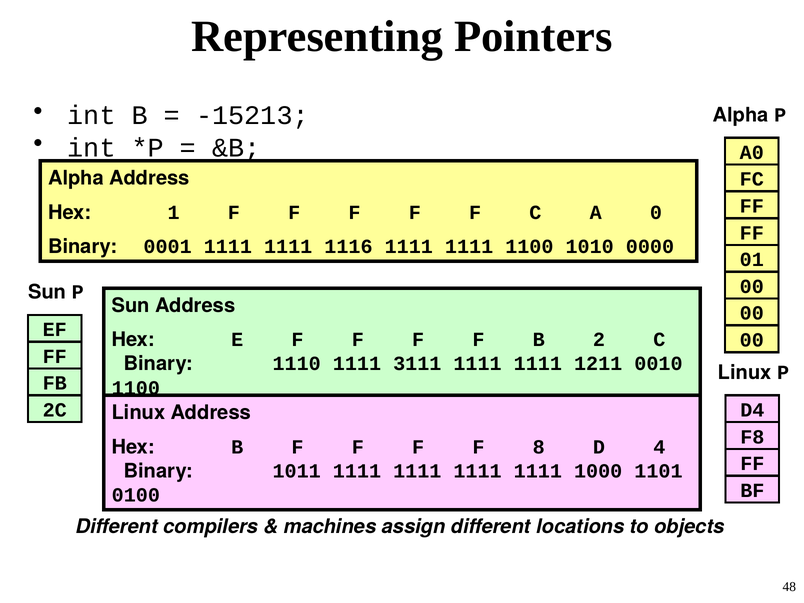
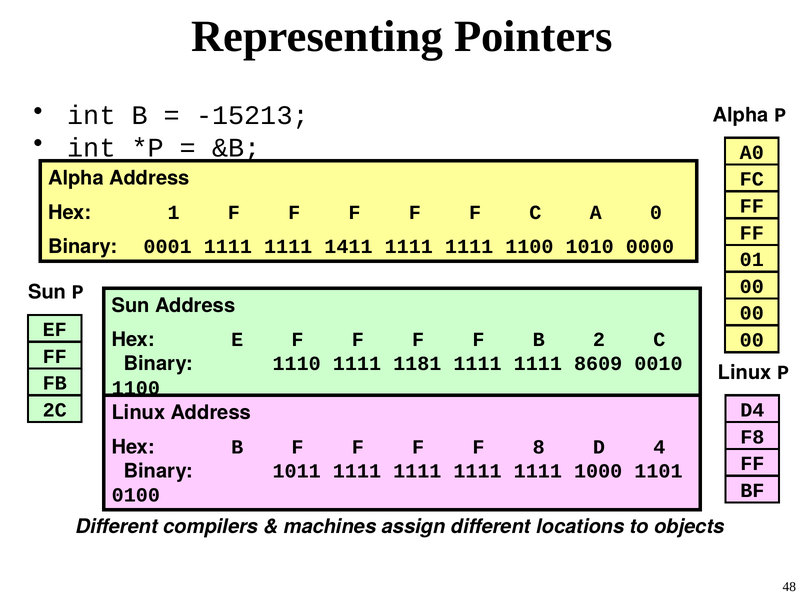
1116: 1116 -> 1411 (348, 247)
3111: 3111 -> 1181 (417, 364)
1211: 1211 -> 8609 (598, 364)
